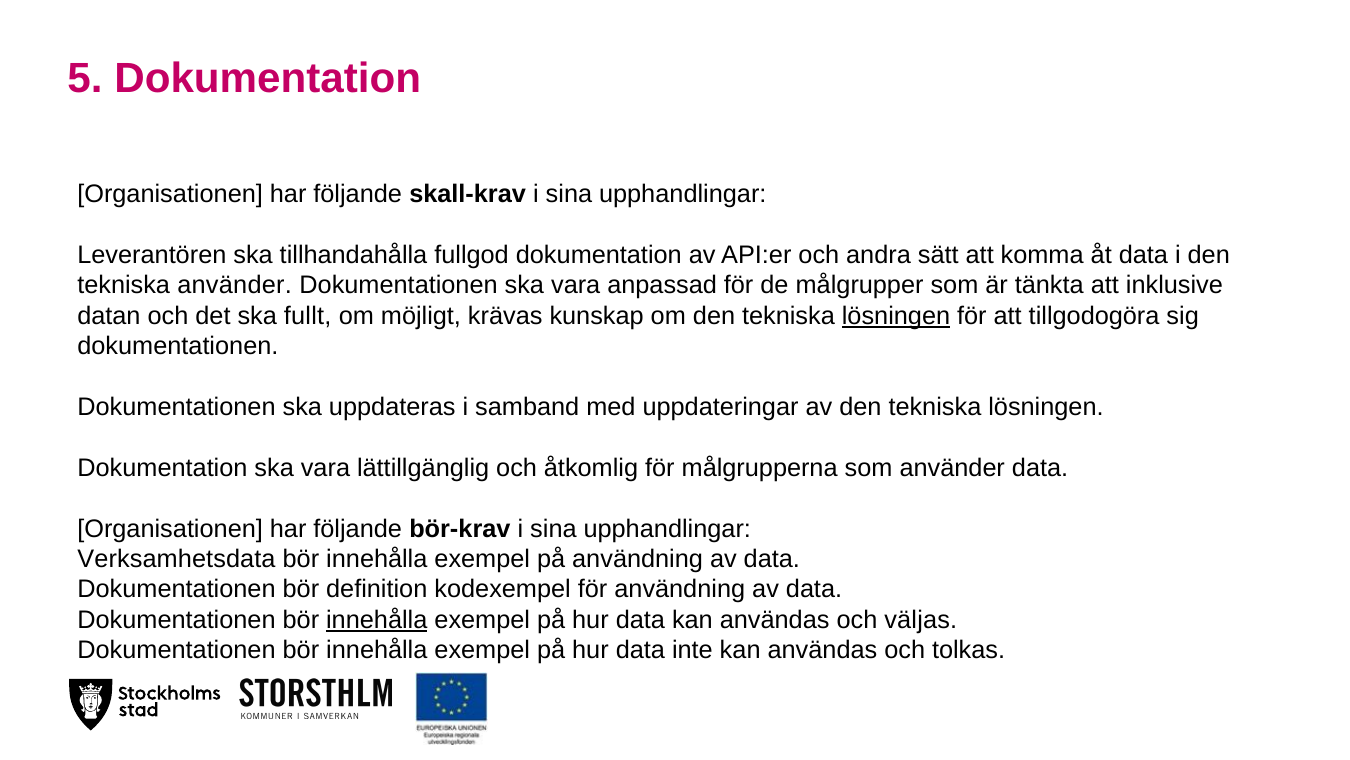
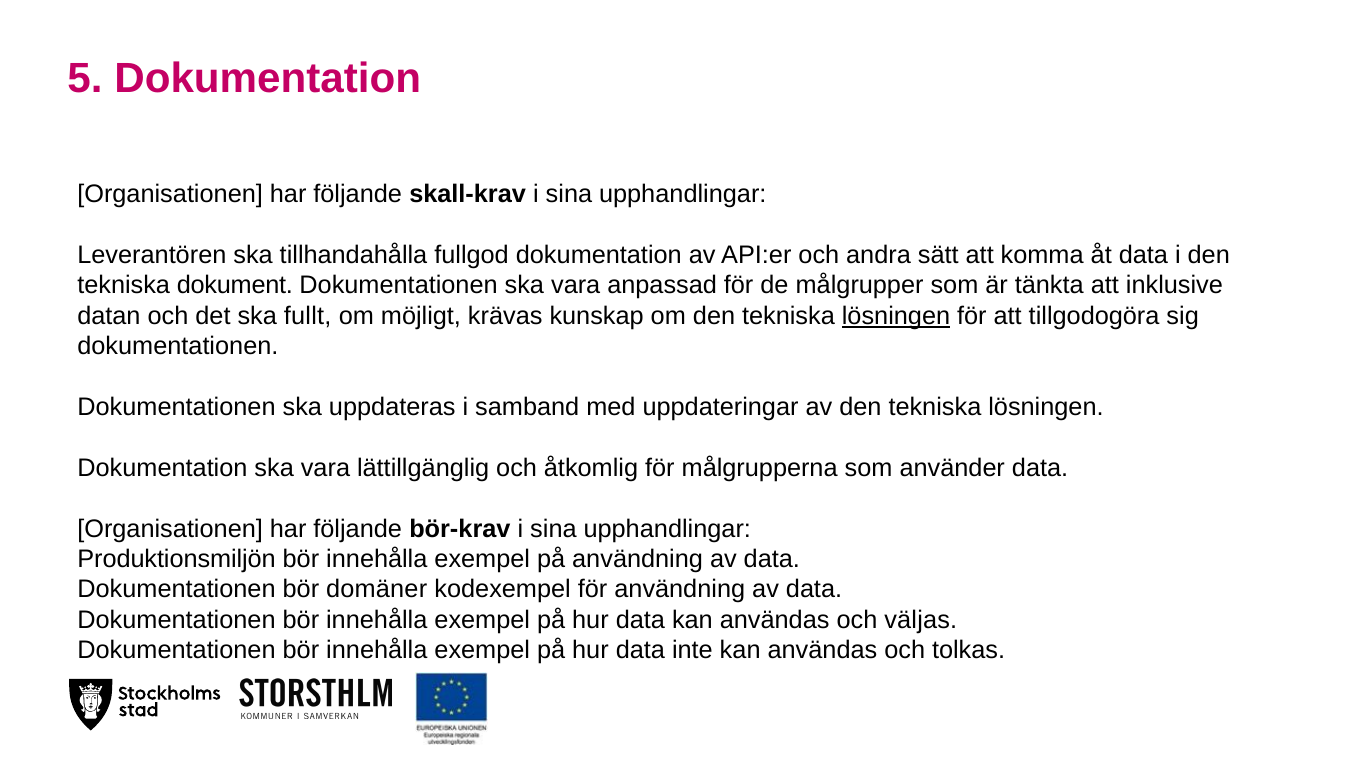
tekniska använder: använder -> dokument (235, 285)
Verksamhetsdata: Verksamhetsdata -> Produktionsmiljön (177, 559)
definition: definition -> domäner (377, 589)
innehålla underline: present -> none (377, 620)
